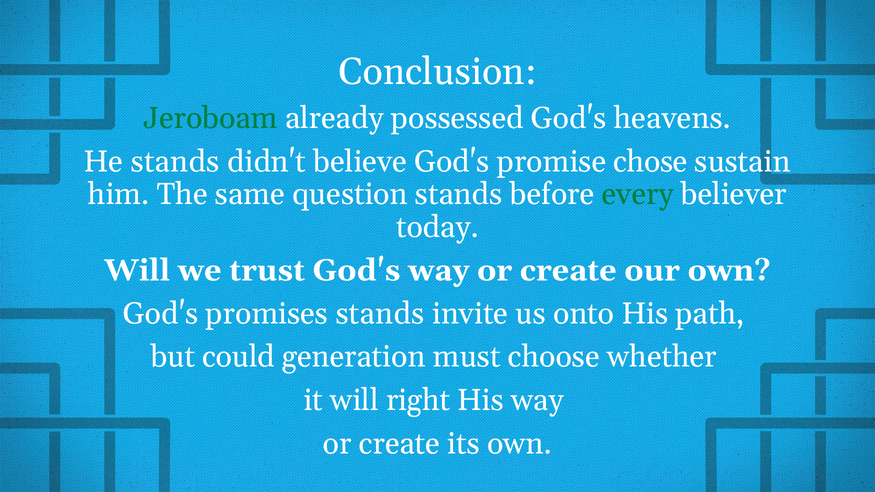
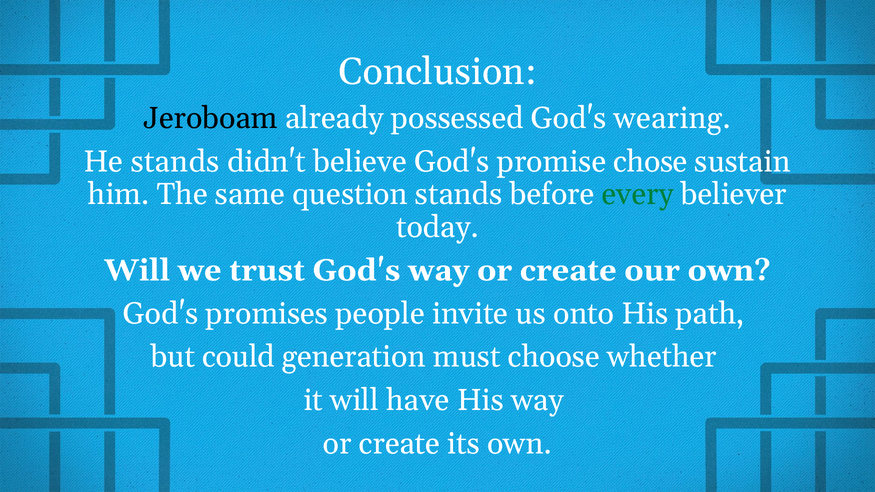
Jeroboam colour: green -> black (211, 118)
heavens: heavens -> wearing (672, 118)
promises stands: stands -> people (380, 314)
right: right -> have (418, 400)
